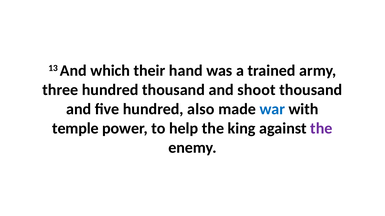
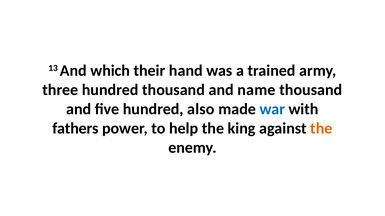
shoot: shoot -> name (256, 90)
temple: temple -> fathers (75, 129)
the colour: purple -> orange (321, 129)
